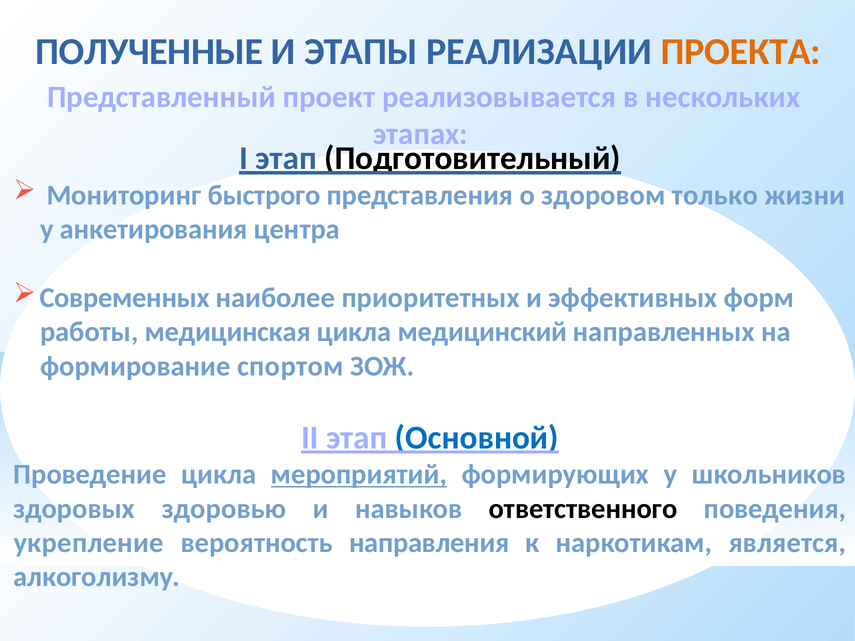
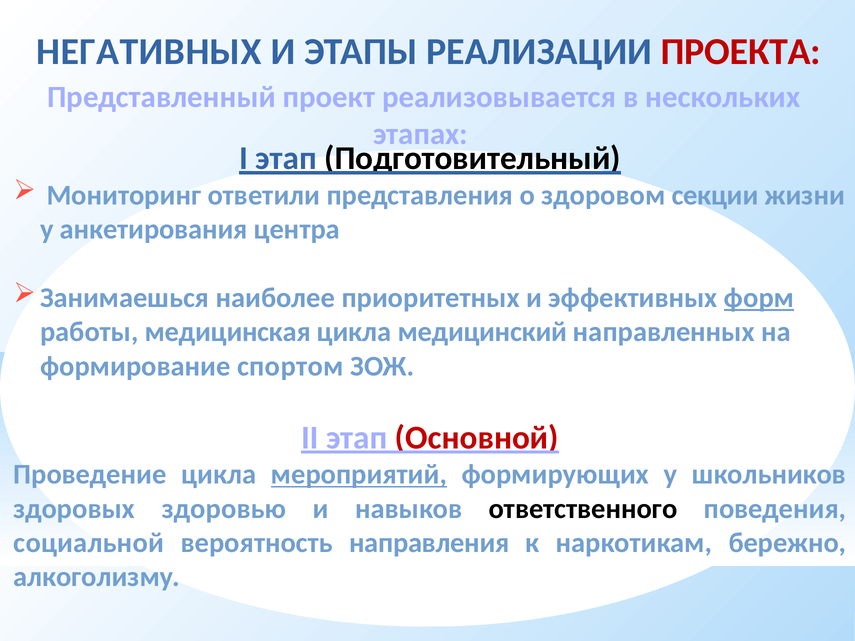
ПОЛУЧЕННЫЕ: ПОЛУЧЕННЫЕ -> НЕГАТИВНЫХ (149, 52)
ПРОЕКТА colour: orange -> red (741, 52)
быстрого: быстрого -> ответили (264, 195)
только: только -> секции (715, 195)
Современных: Современных -> Занимаешься (125, 298)
форм underline: none -> present (759, 298)
Основной colour: blue -> red (477, 438)
укрепление: укрепление -> социальной (89, 543)
является: является -> бережно (787, 543)
